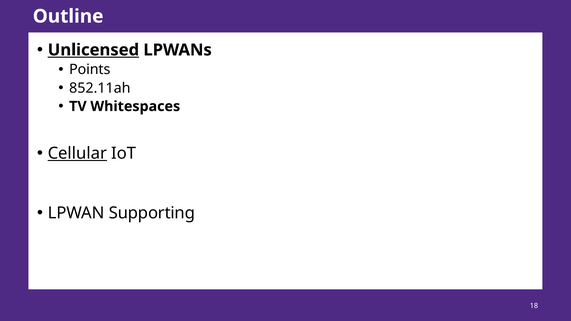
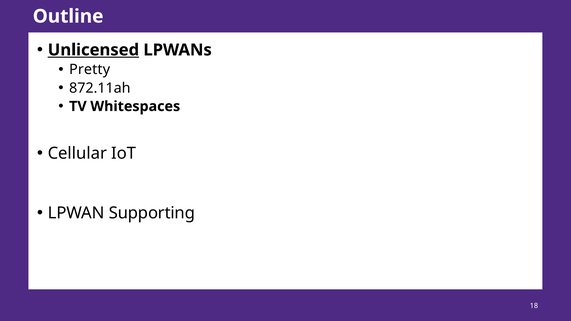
Points: Points -> Pretty (90, 70)
852.11ah: 852.11ah -> 872.11ah (100, 88)
Cellular underline: present -> none (77, 153)
